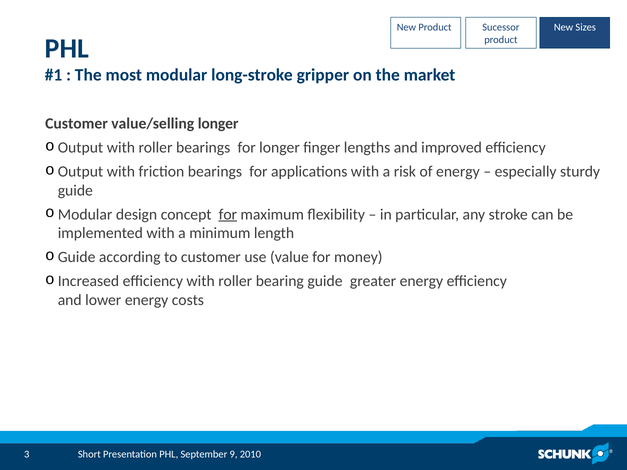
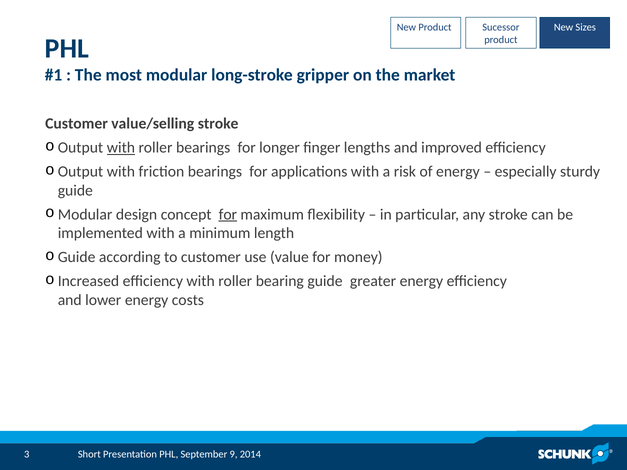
value/selling longer: longer -> stroke (218, 124)
with underline: none -> present (121, 148)
2010: 2010 -> 2014 (250, 455)
